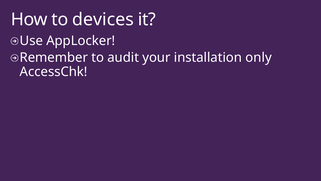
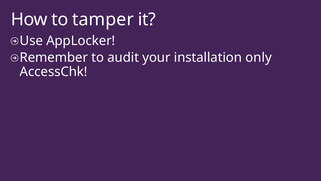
devices: devices -> tamper (103, 19)
